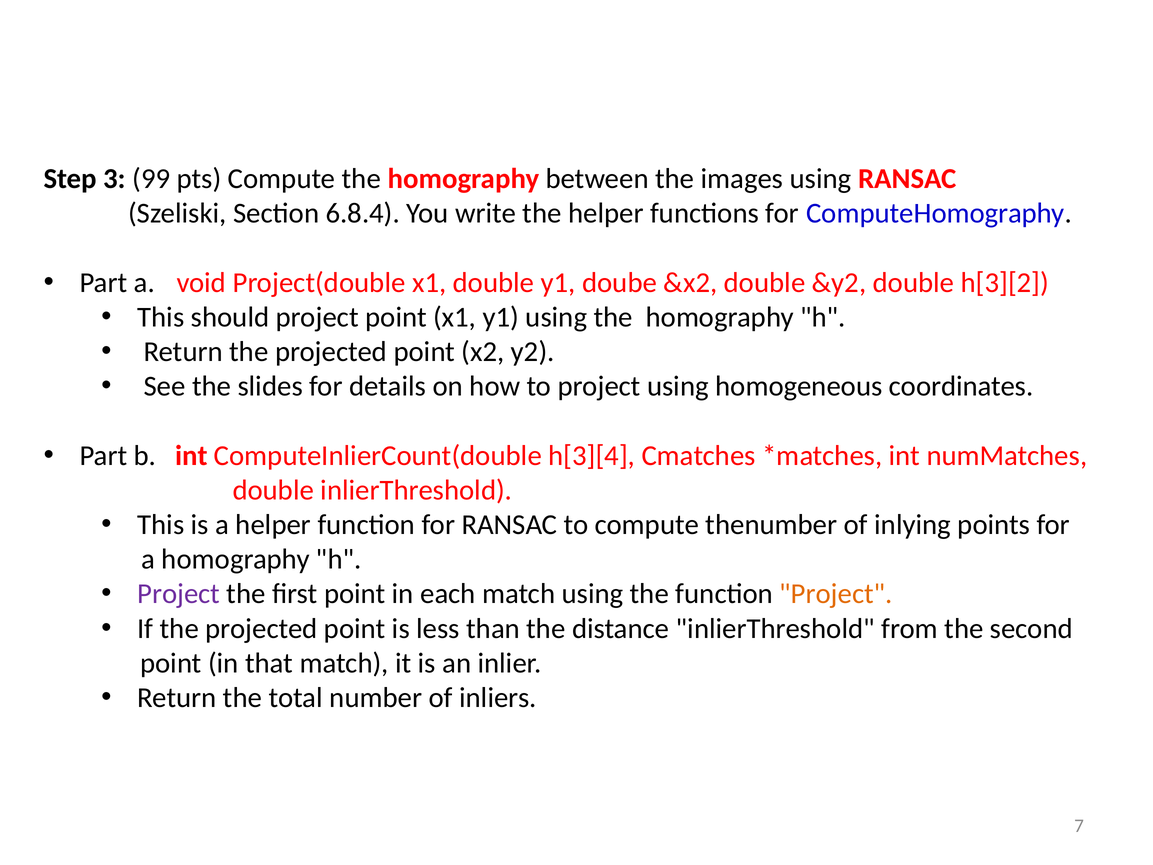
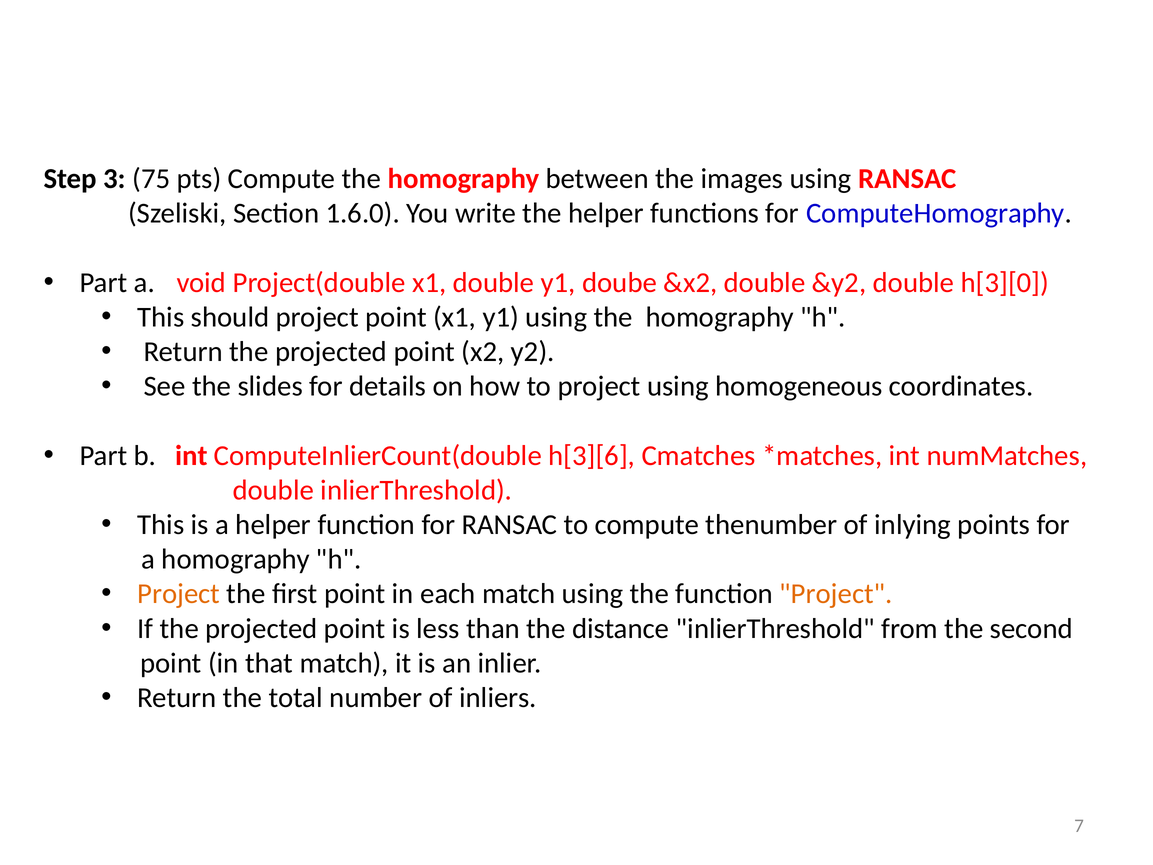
99: 99 -> 75 (151, 179)
6.8.4: 6.8.4 -> 1.6.0 (363, 213)
h[3][2: h[3][2 -> h[3][0 (1005, 282)
h[3][4: h[3][4 -> h[3][6 (592, 455)
Project colour: purple -> orange (179, 594)
